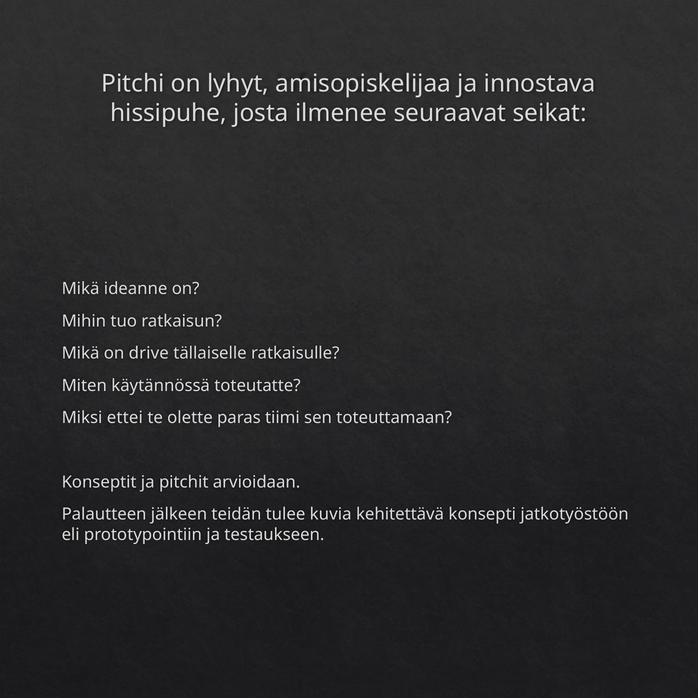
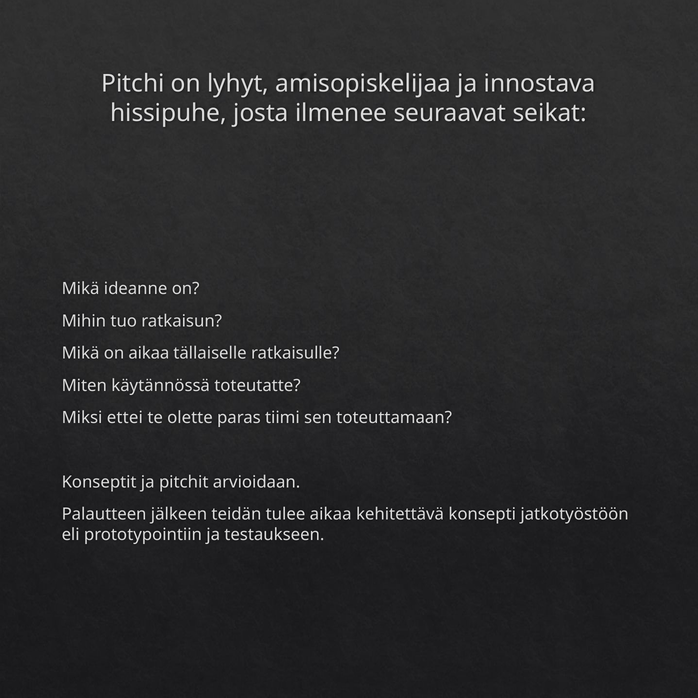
on drive: drive -> aikaa (149, 353)
tulee kuvia: kuvia -> aikaa (331, 514)
